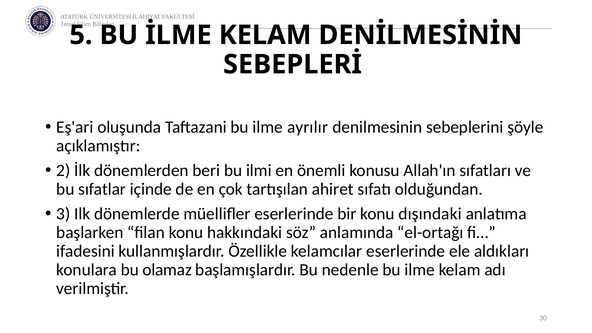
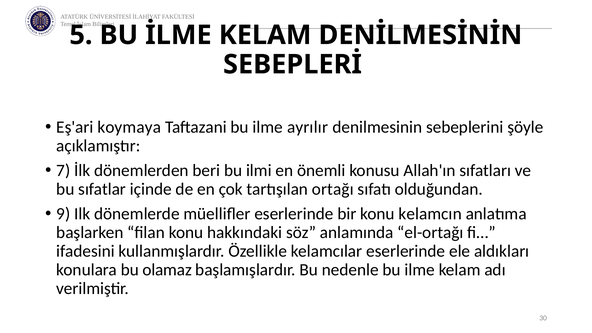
oluşunda: oluşunda -> koymaya (129, 127)
2: 2 -> 7 (63, 171)
ahiret: ahiret -> ortağı (333, 189)
3: 3 -> 9 (63, 214)
dışındaki: dışındaki -> kelamcın (430, 214)
